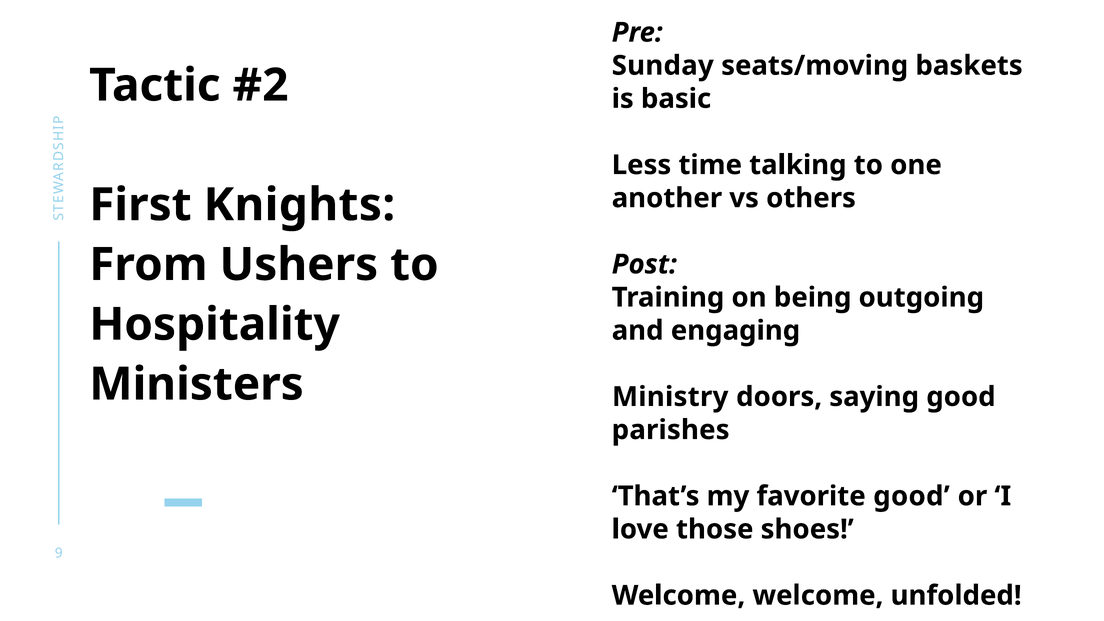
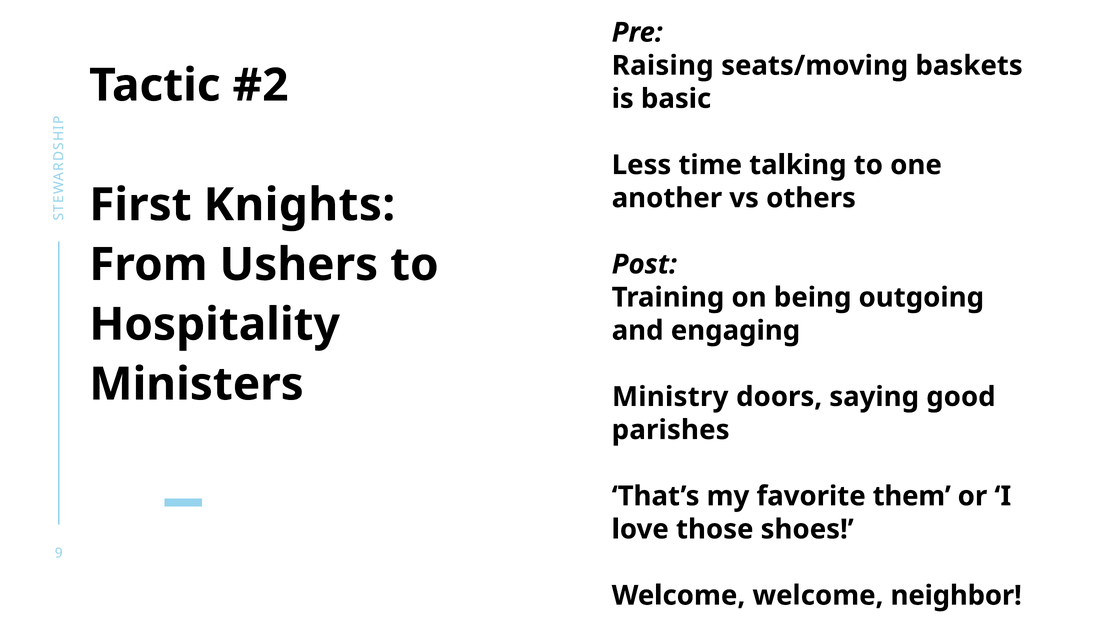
Sunday: Sunday -> Raising (663, 66)
favorite good: good -> them (912, 496)
unfolded: unfolded -> neighbor (956, 596)
